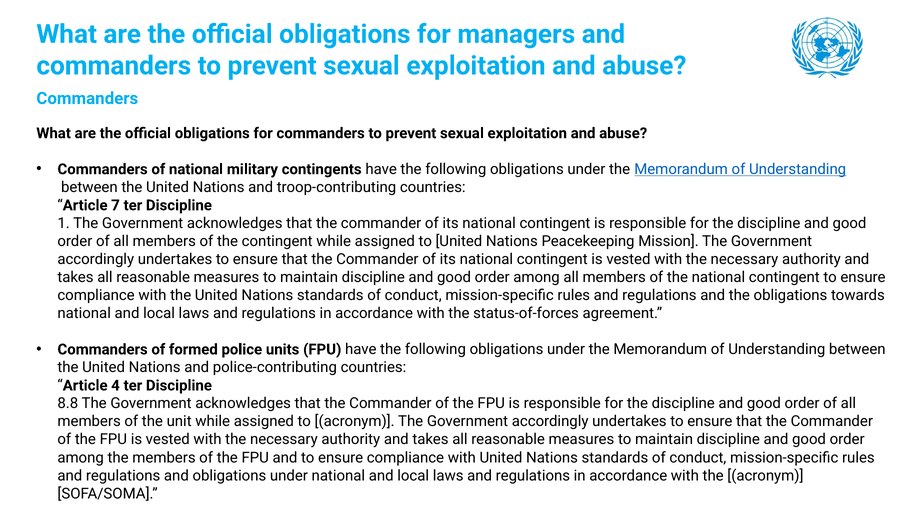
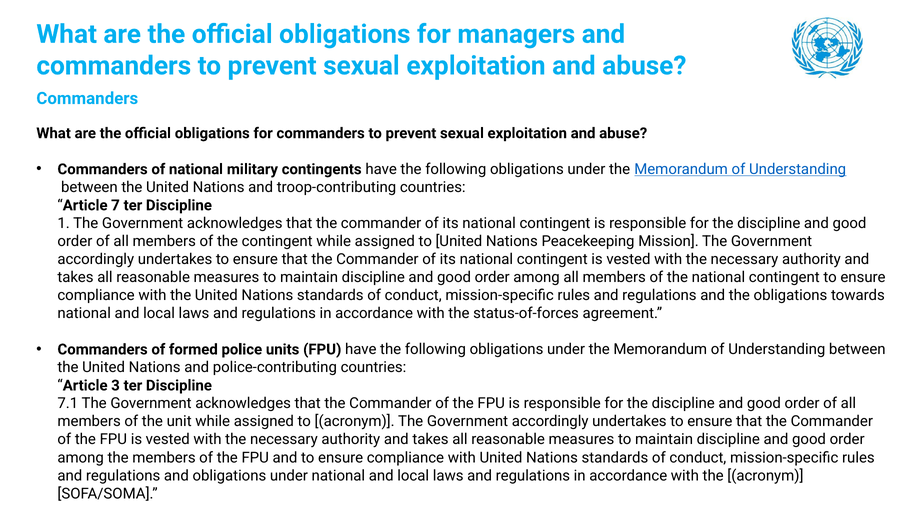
4: 4 -> 3 (115, 385)
8.8: 8.8 -> 7.1 (68, 403)
